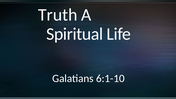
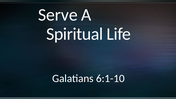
Truth: Truth -> Serve (58, 15)
